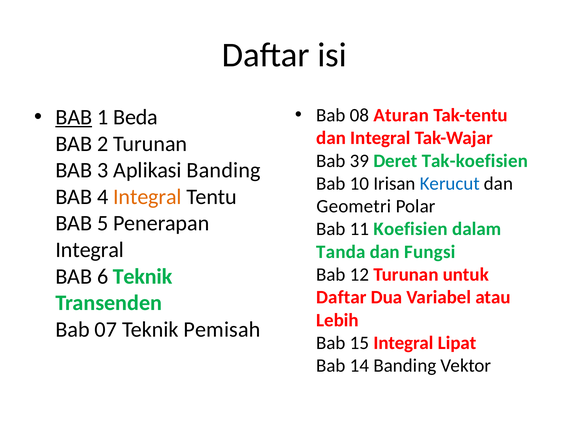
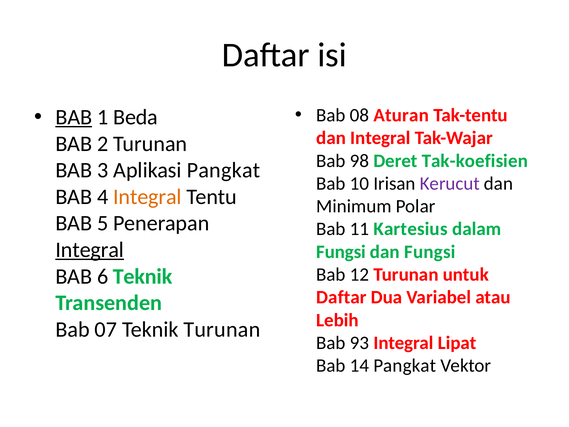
39: 39 -> 98 (359, 161)
Aplikasi Banding: Banding -> Pangkat (224, 170)
Kerucut colour: blue -> purple (450, 183)
Geometri: Geometri -> Minimum (354, 206)
Koefisien: Koefisien -> Kartesius (411, 229)
Integral underline: none -> present (90, 250)
Tanda: Tanda -> Fungsi (341, 252)
Teknik Pemisah: Pemisah -> Turunan (222, 329)
15: 15 -> 93 (359, 343)
14 Banding: Banding -> Pangkat (405, 365)
